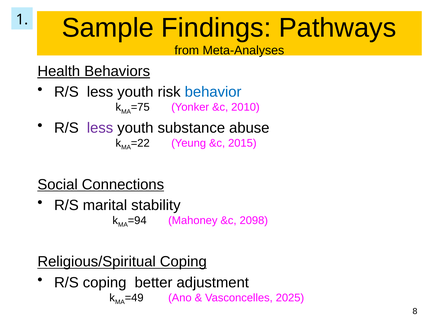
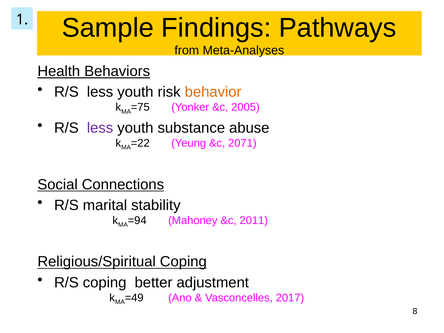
behavior colour: blue -> orange (213, 92)
2010: 2010 -> 2005 (245, 107)
2015: 2015 -> 2071 (242, 143)
2098: 2098 -> 2011 (254, 220)
2025: 2025 -> 2017 (290, 298)
